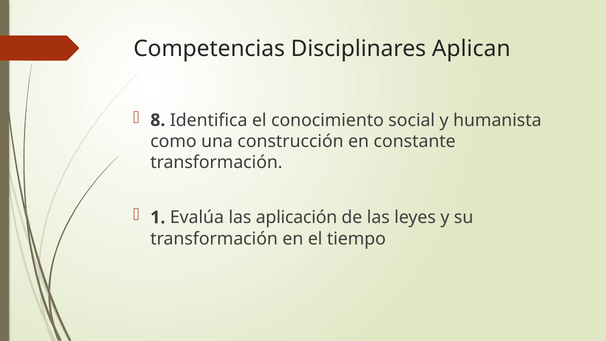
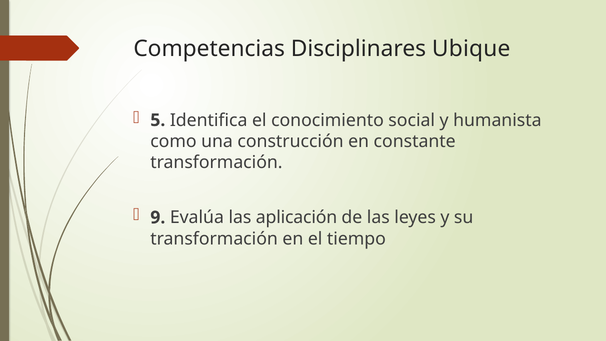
Aplican: Aplican -> Ubique (471, 49)
8: 8 -> 5 (158, 120)
1: 1 -> 9 (158, 217)
